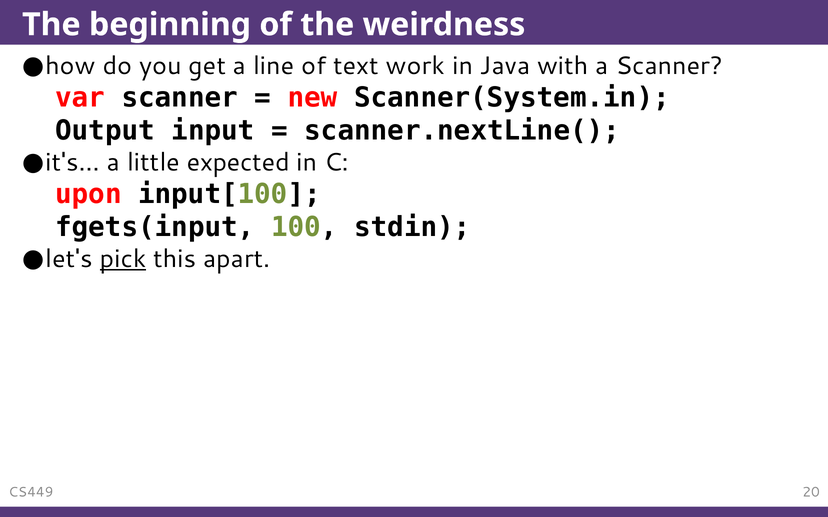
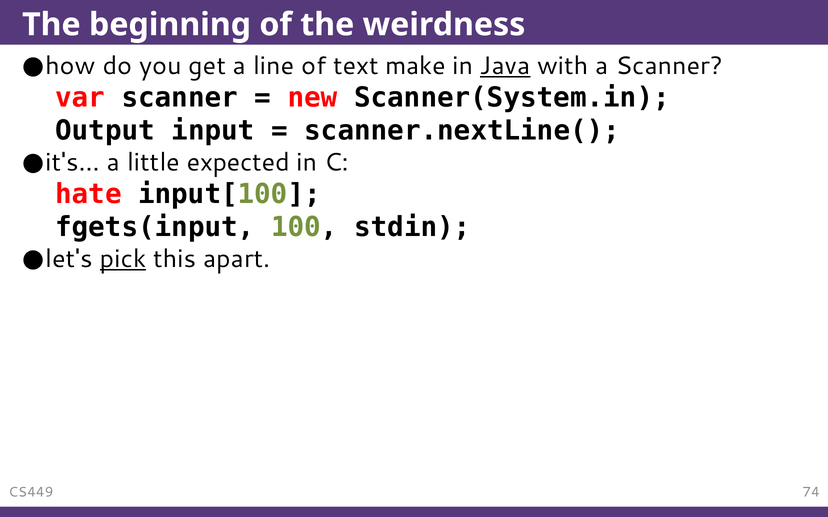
work: work -> make (416, 66)
Java underline: none -> present (505, 66)
upon: upon -> hate (88, 194)
20: 20 -> 74 (811, 493)
